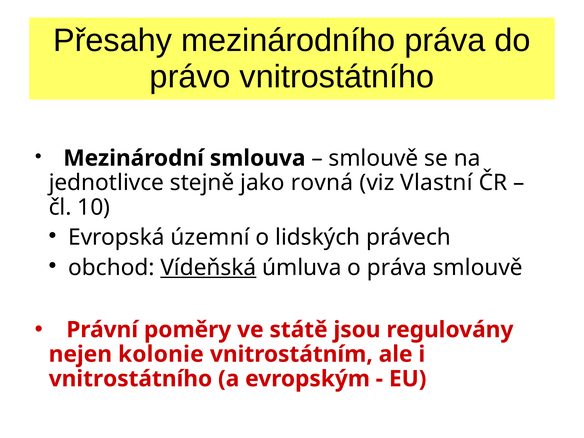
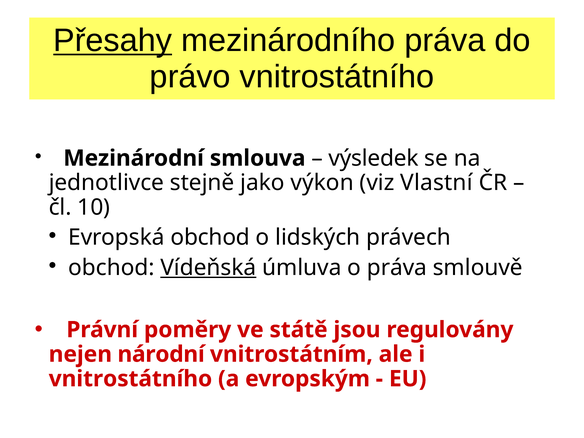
Přesahy underline: none -> present (113, 41)
smlouvě: smlouvě -> výsledek (374, 158)
rovná: rovná -> výkon (322, 183)
Evropská územní: územní -> obchod (210, 237)
kolonie: kolonie -> národní (161, 354)
